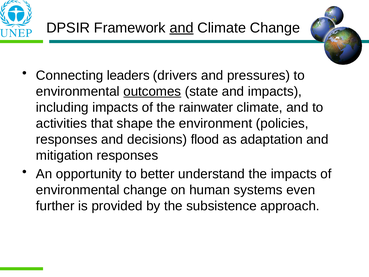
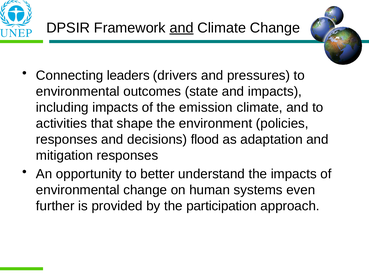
outcomes underline: present -> none (152, 91)
rainwater: rainwater -> emission (206, 107)
subsistence: subsistence -> participation (222, 206)
